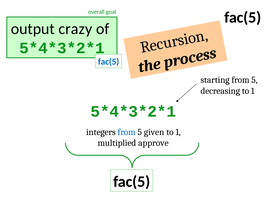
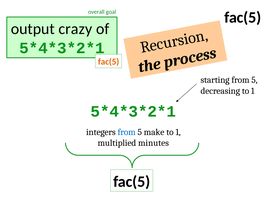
fac(5 colour: blue -> orange (109, 61)
given: given -> make (154, 132)
approve: approve -> minutes (153, 142)
